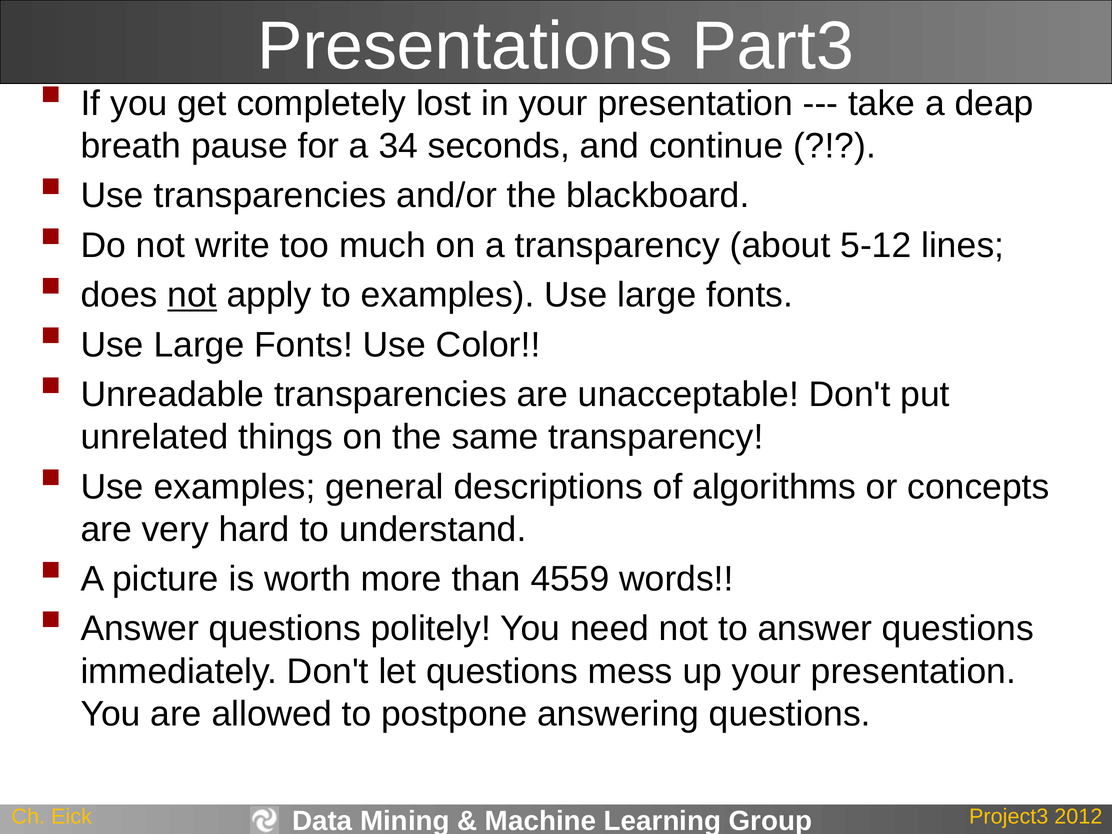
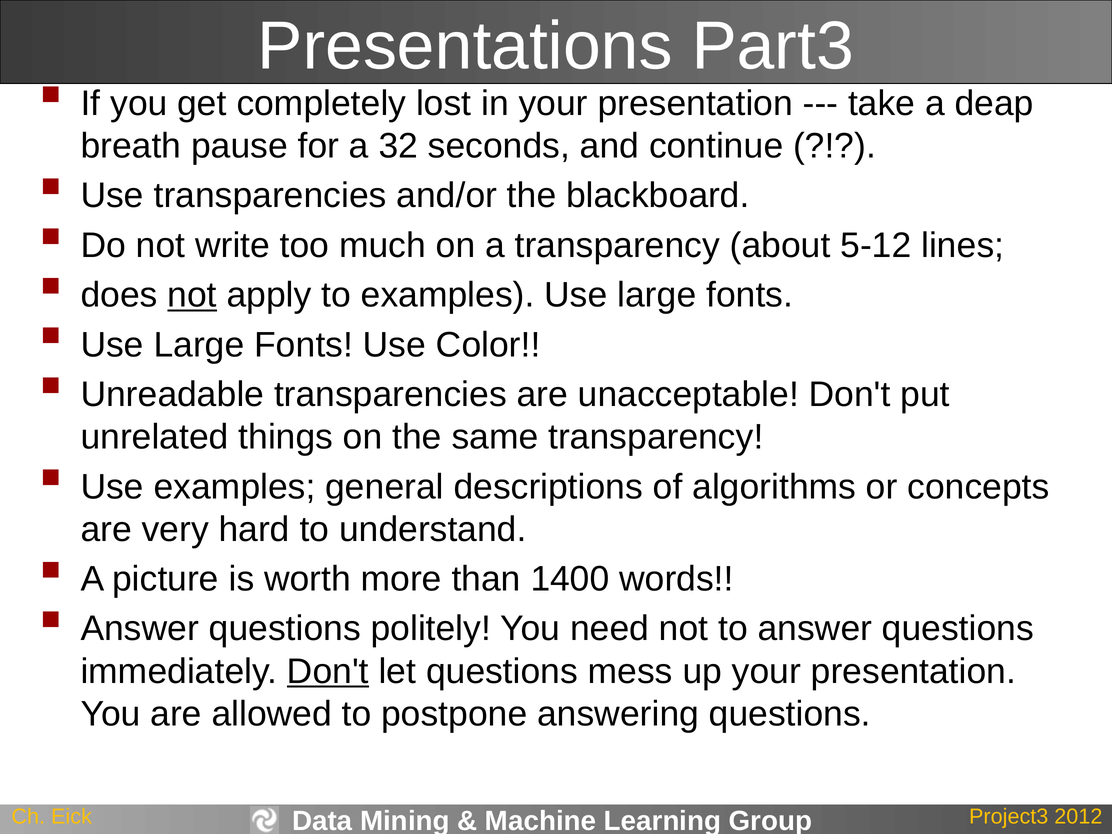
34: 34 -> 32 (398, 146)
4559: 4559 -> 1400 (570, 579)
Don't underline: none -> present (328, 671)
